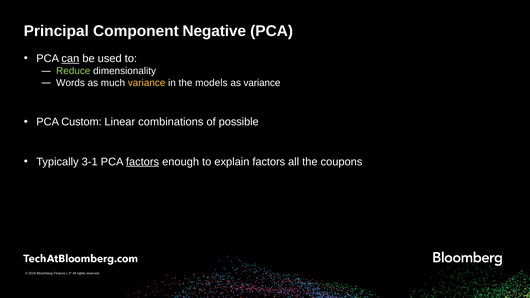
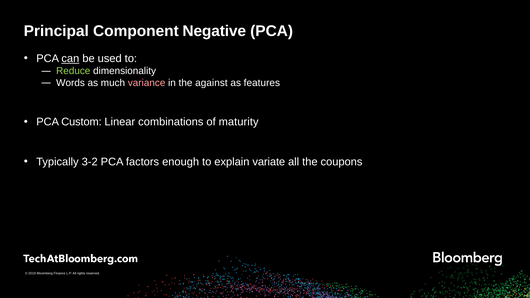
variance colour: yellow -> pink (147, 83)
models: models -> against (211, 83)
as variance: variance -> features (262, 83)
possible: possible -> maturity (239, 122)
3-1: 3-1 -> 3-2 (90, 162)
factors underline: present -> none (143, 162)
explain factors: factors -> variate (269, 162)
